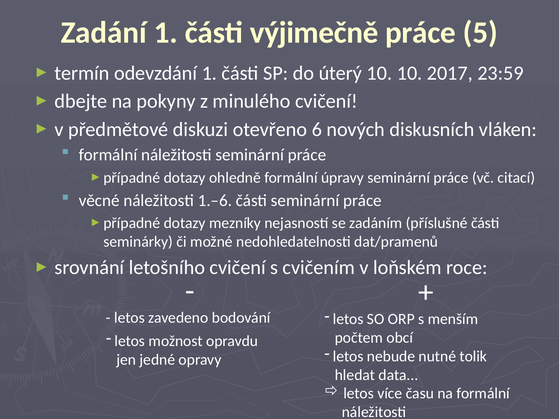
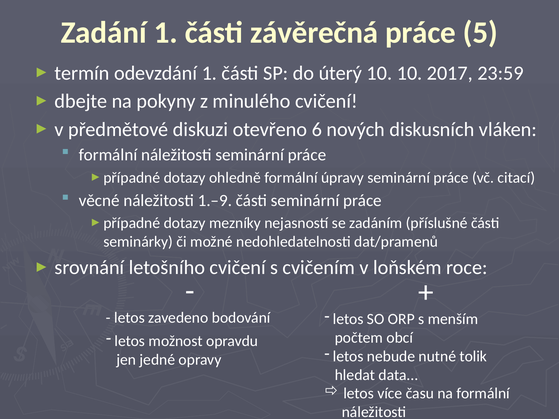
výjimečně: výjimečně -> závěrečná (314, 33)
1.–6: 1.–6 -> 1.–9 (215, 201)
